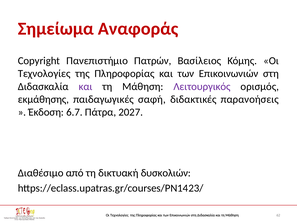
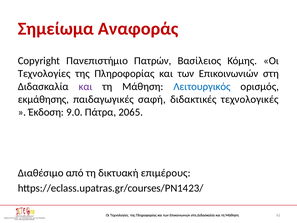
Λειτουργικός colour: purple -> blue (202, 86)
παρανοήσεις: παρανοήσεις -> τεχνολογικές (250, 99)
6.7: 6.7 -> 9.0 (74, 112)
2027: 2027 -> 2065 (131, 112)
δυσκολιών: δυσκολιών -> επιμέρους (166, 173)
